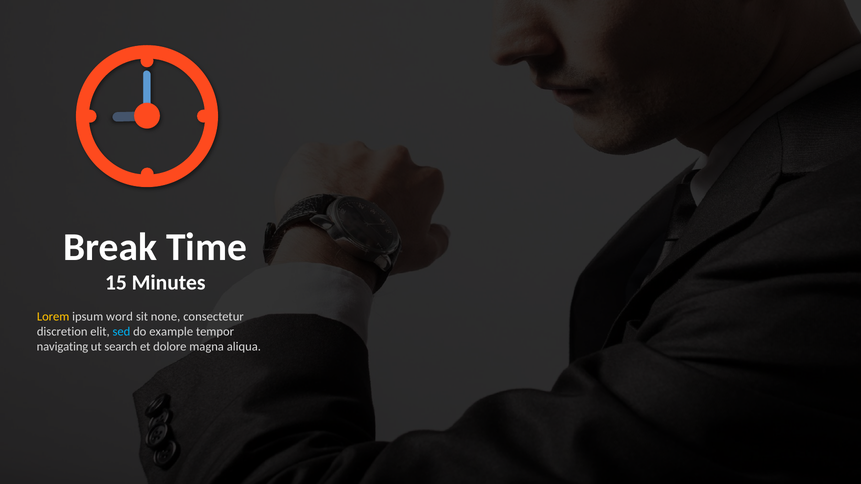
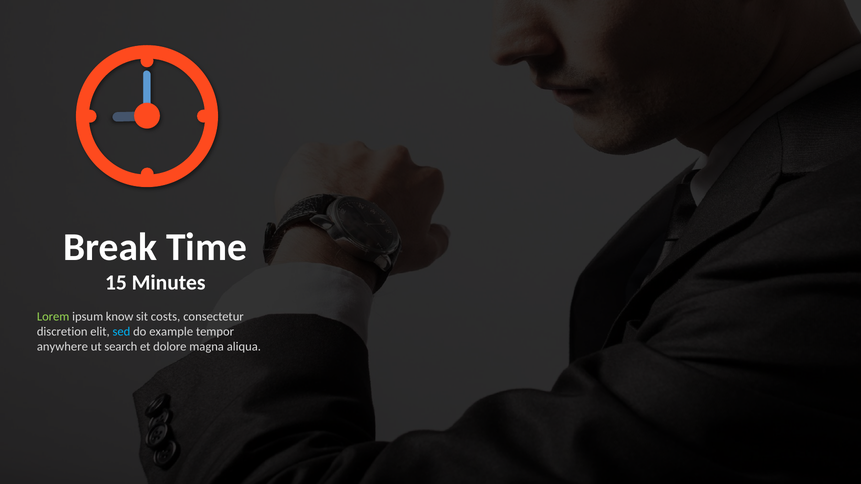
Lorem colour: yellow -> light green (53, 317)
word: word -> know (120, 317)
none: none -> costs (166, 317)
navigating: navigating -> anywhere (62, 347)
